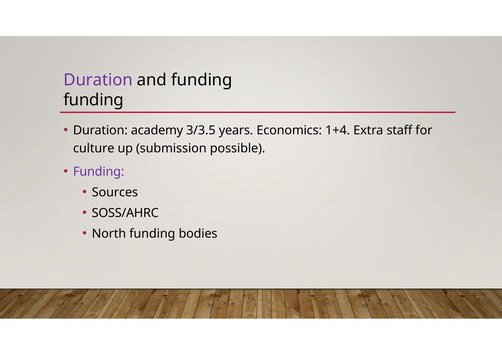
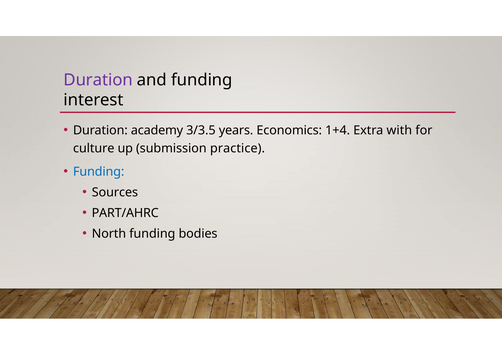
funding: funding -> interest (94, 100)
staff: staff -> with (399, 130)
possible: possible -> practice (237, 149)
Funding colour: purple -> blue (99, 172)
SOSS/AHRC: SOSS/AHRC -> PART/AHRC (125, 213)
